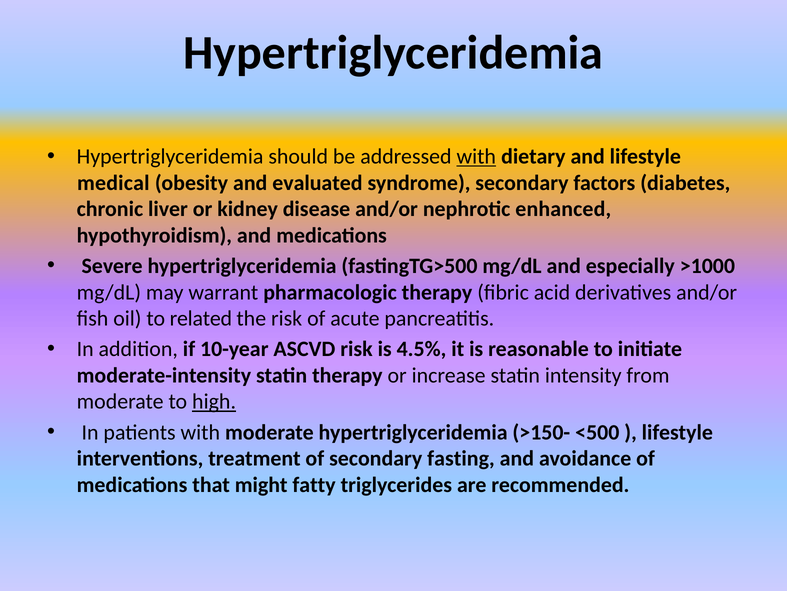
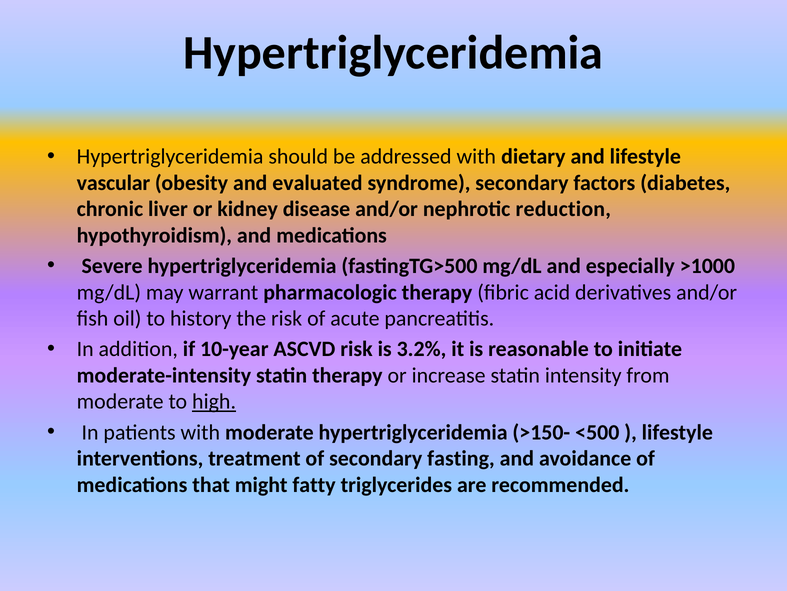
with underline: present -> none (476, 156)
medical: medical -> vascular (114, 183)
enhanced: enhanced -> reduction (563, 209)
related: related -> history (201, 318)
4.5%: 4.5% -> 3.2% (421, 349)
